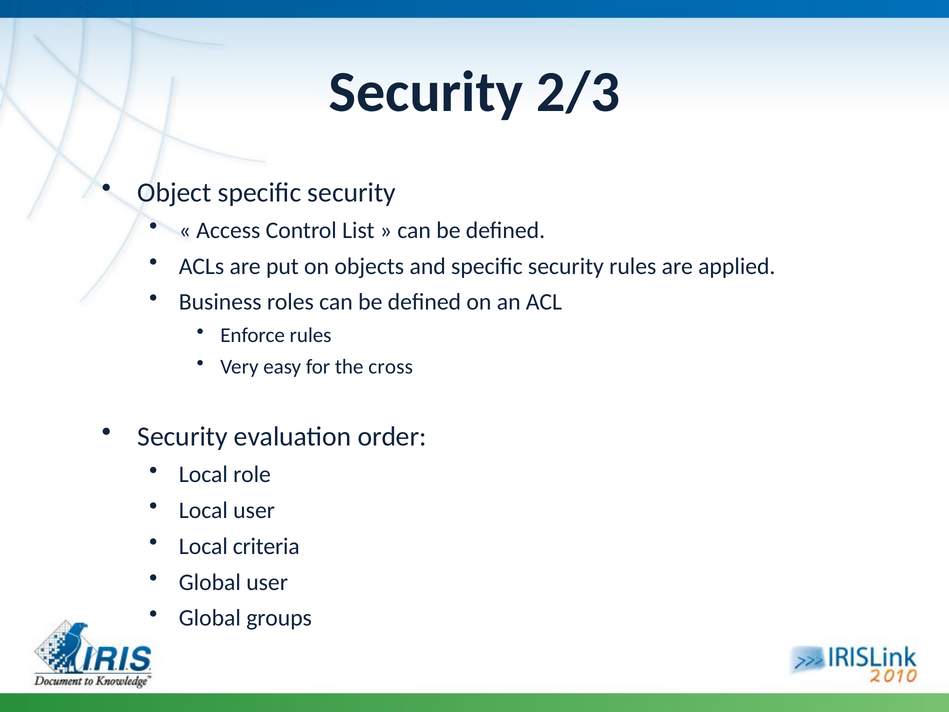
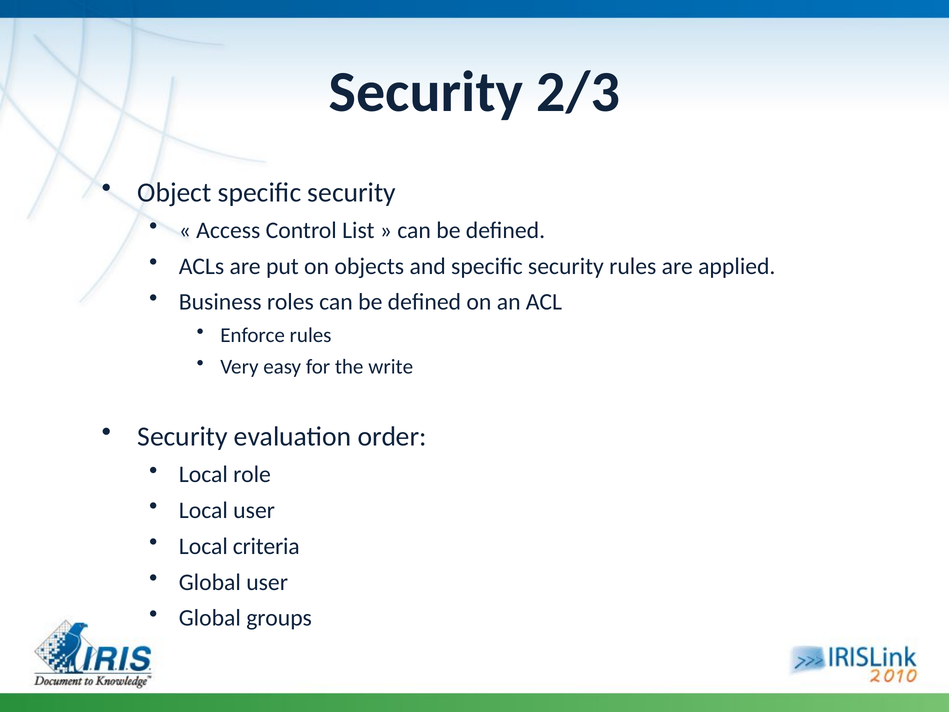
cross: cross -> write (391, 367)
